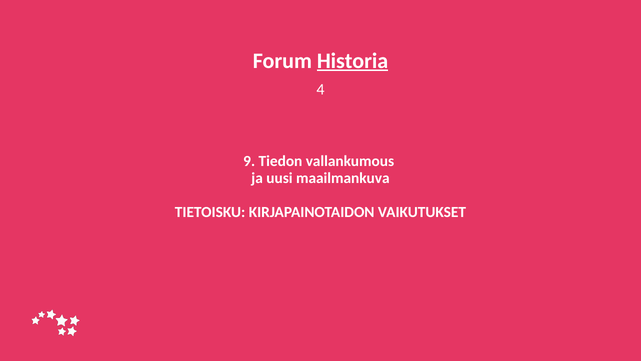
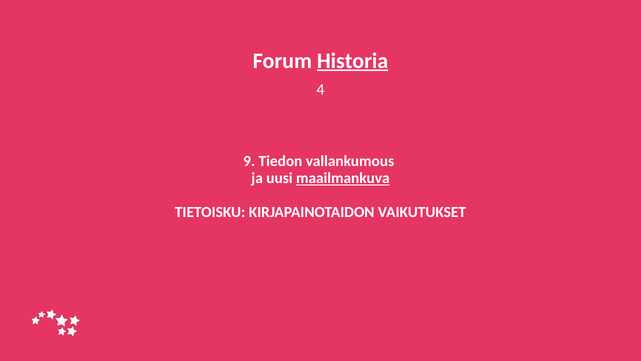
maailmankuva underline: none -> present (343, 178)
